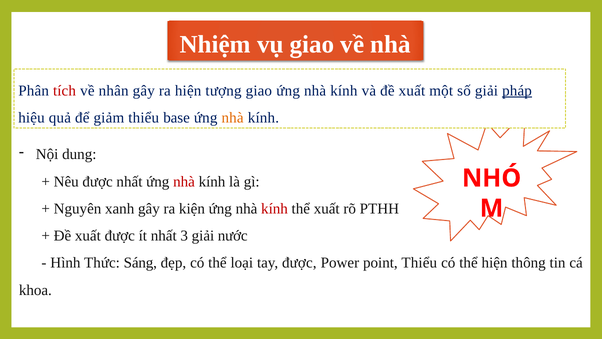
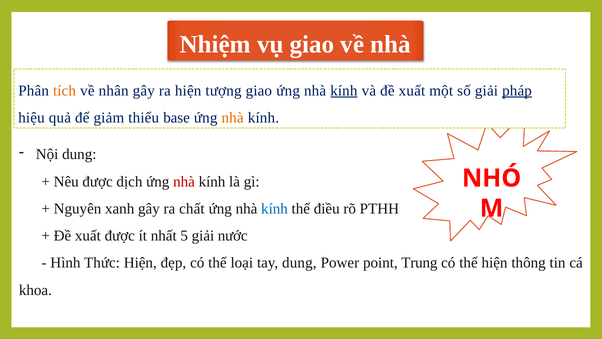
tích colour: red -> orange (64, 90)
kính underline: none -> present (344, 90)
được nhất: nhất -> dịch (129, 181)
kiện: kiện -> chất (192, 209)
kính colour: red -> blue (274, 209)
thể xuất: xuất -> điều (327, 209)
3: 3 -> 5 (184, 236)
Thức Sáng: Sáng -> Hiện (140, 263)
tay được: được -> dung (299, 263)
point Thiểu: Thiểu -> Trung (419, 263)
